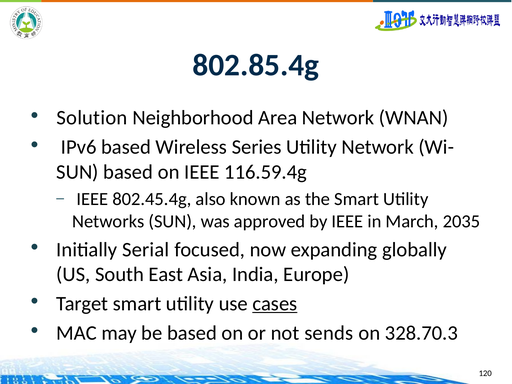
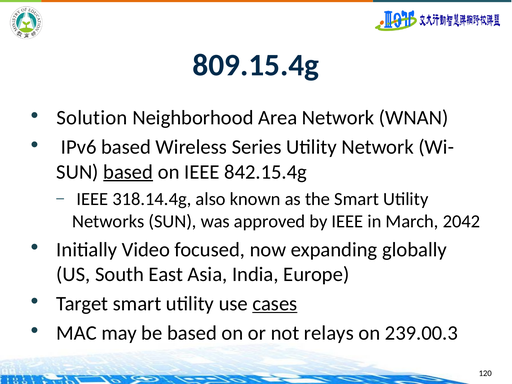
802.85.4g: 802.85.4g -> 809.15.4g (256, 65)
based underline: none -> present (128, 172)
116.59.4g: 116.59.4g -> 842.15.4g (266, 172)
802.45.4g: 802.45.4g -> 318.14.4g (152, 199)
2035: 2035 -> 2042 (461, 221)
Serial: Serial -> Video (146, 250)
sends: sends -> relays (329, 333)
328.70.3: 328.70.3 -> 239.00.3 (421, 333)
